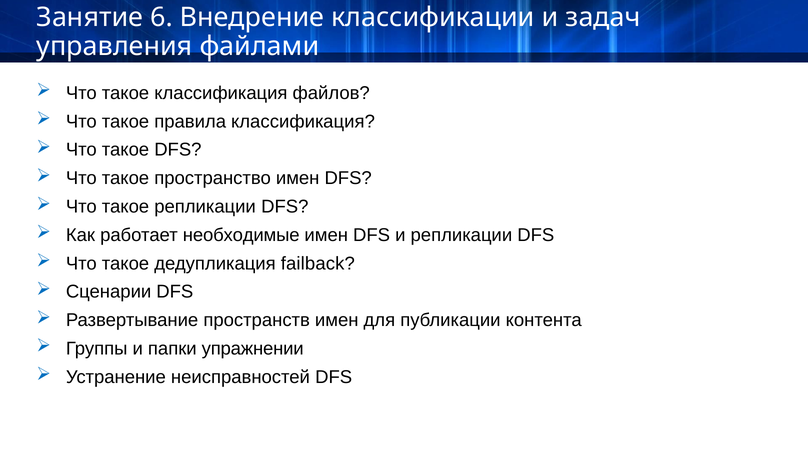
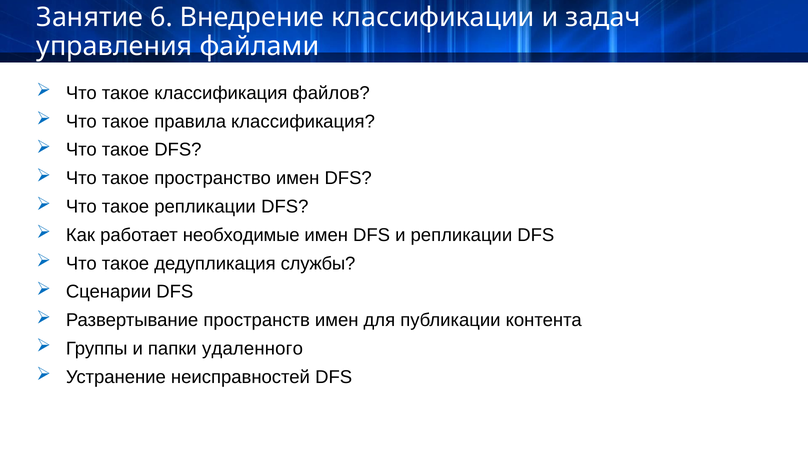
failback: failback -> службы (318, 264)
упражнении: упражнении -> удаленного (253, 349)
